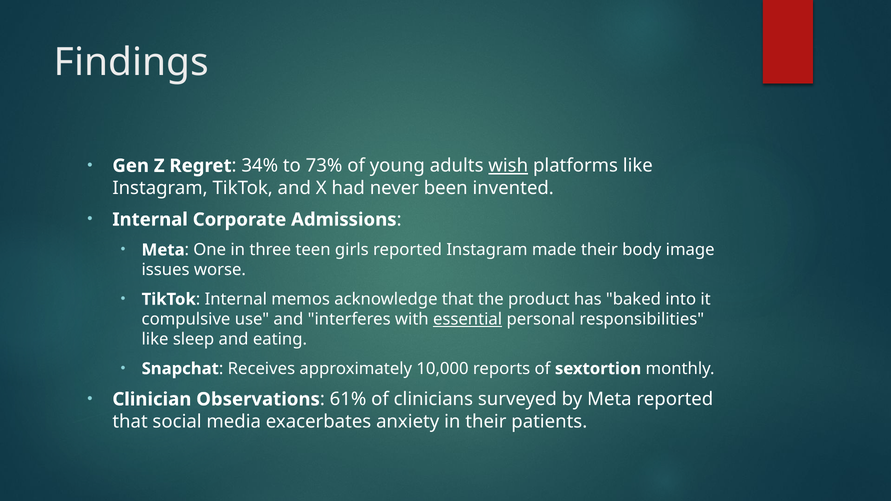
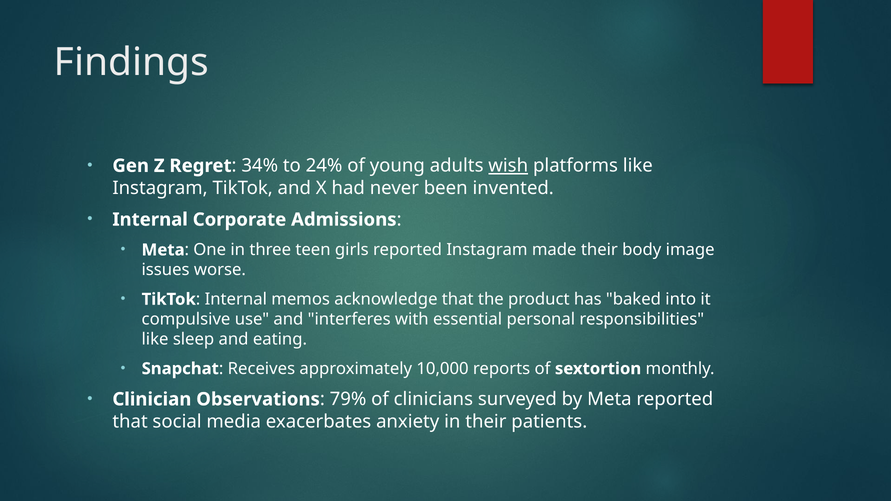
73%: 73% -> 24% (324, 166)
essential underline: present -> none (468, 319)
61%: 61% -> 79% (348, 399)
